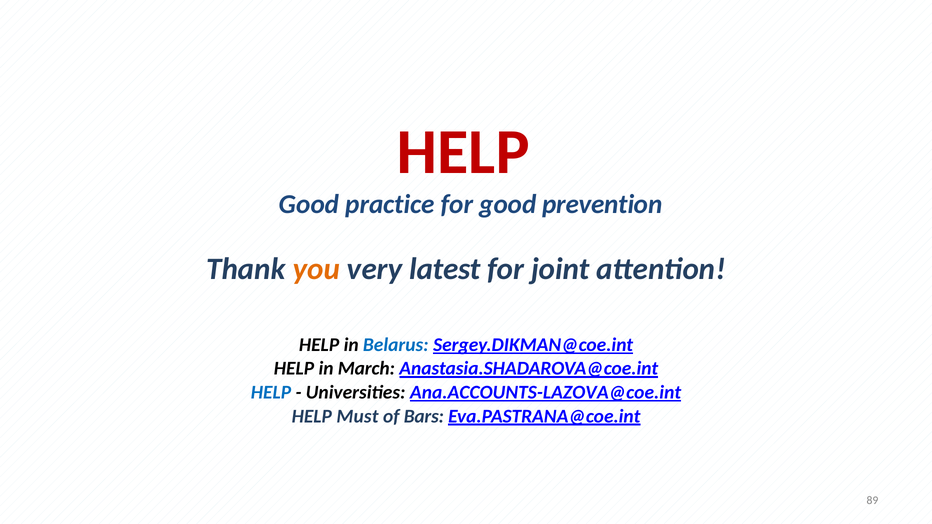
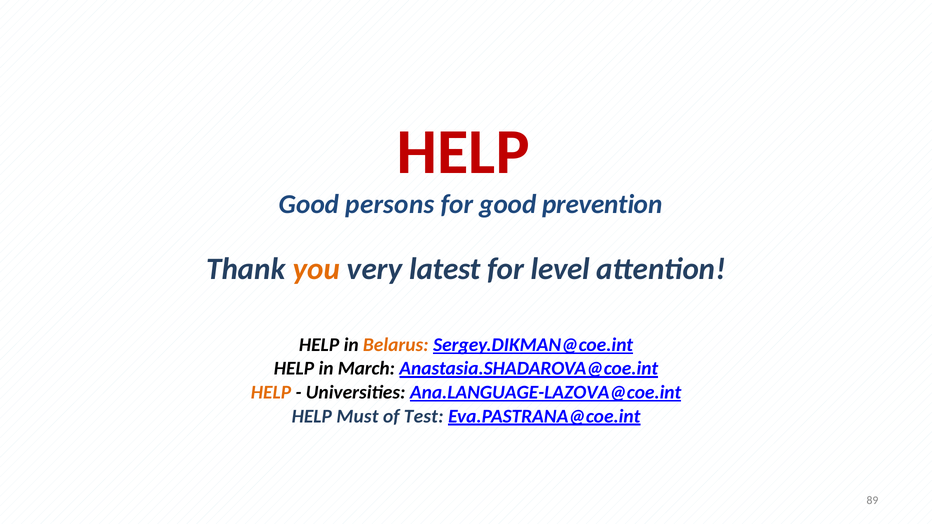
practice: practice -> persons (390, 204)
joint: joint -> level (560, 269)
Belarus colour: blue -> orange (396, 345)
HELP colour: blue -> orange (271, 393)
Ana.ACCOUNTS-LAZOVA@coe.int: Ana.ACCOUNTS-LAZOVA@coe.int -> Ana.LANGUAGE-LAZOVA@coe.int (546, 393)
Bars: Bars -> Test (424, 416)
